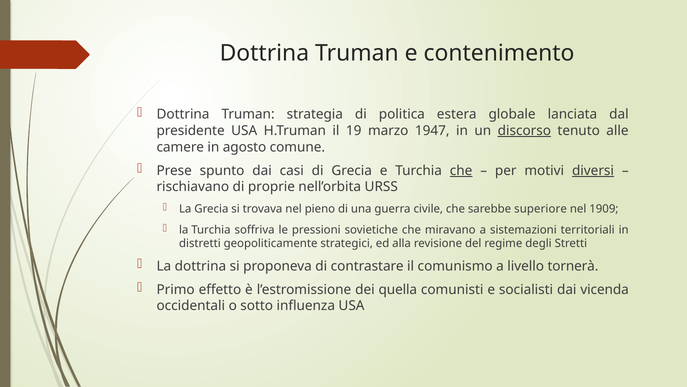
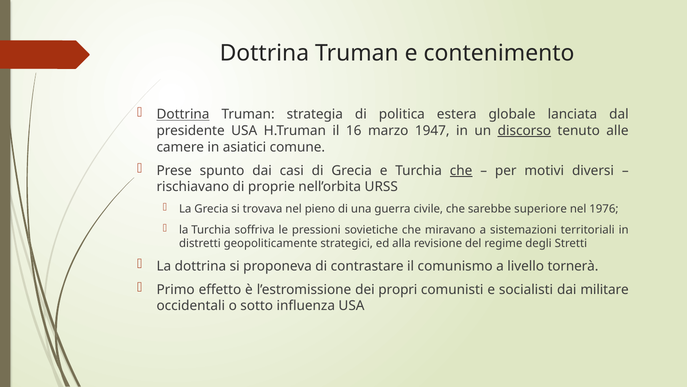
Dottrina underline: none -> present (183, 114)
19: 19 -> 16 (354, 131)
agosto: agosto -> asiatici (245, 147)
diversi underline: present -> none (593, 170)
1909: 1909 -> 1976 (604, 209)
quella: quella -> propri (398, 289)
vicenda: vicenda -> militare (605, 289)
